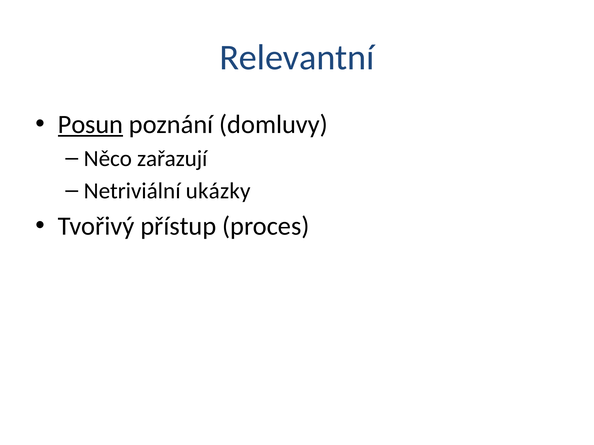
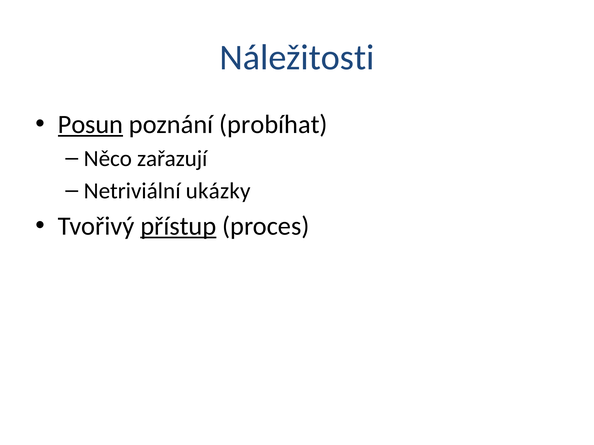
Relevantní: Relevantní -> Náležitosti (297, 58)
domluvy: domluvy -> probíhat (273, 125)
přístup underline: none -> present (178, 226)
